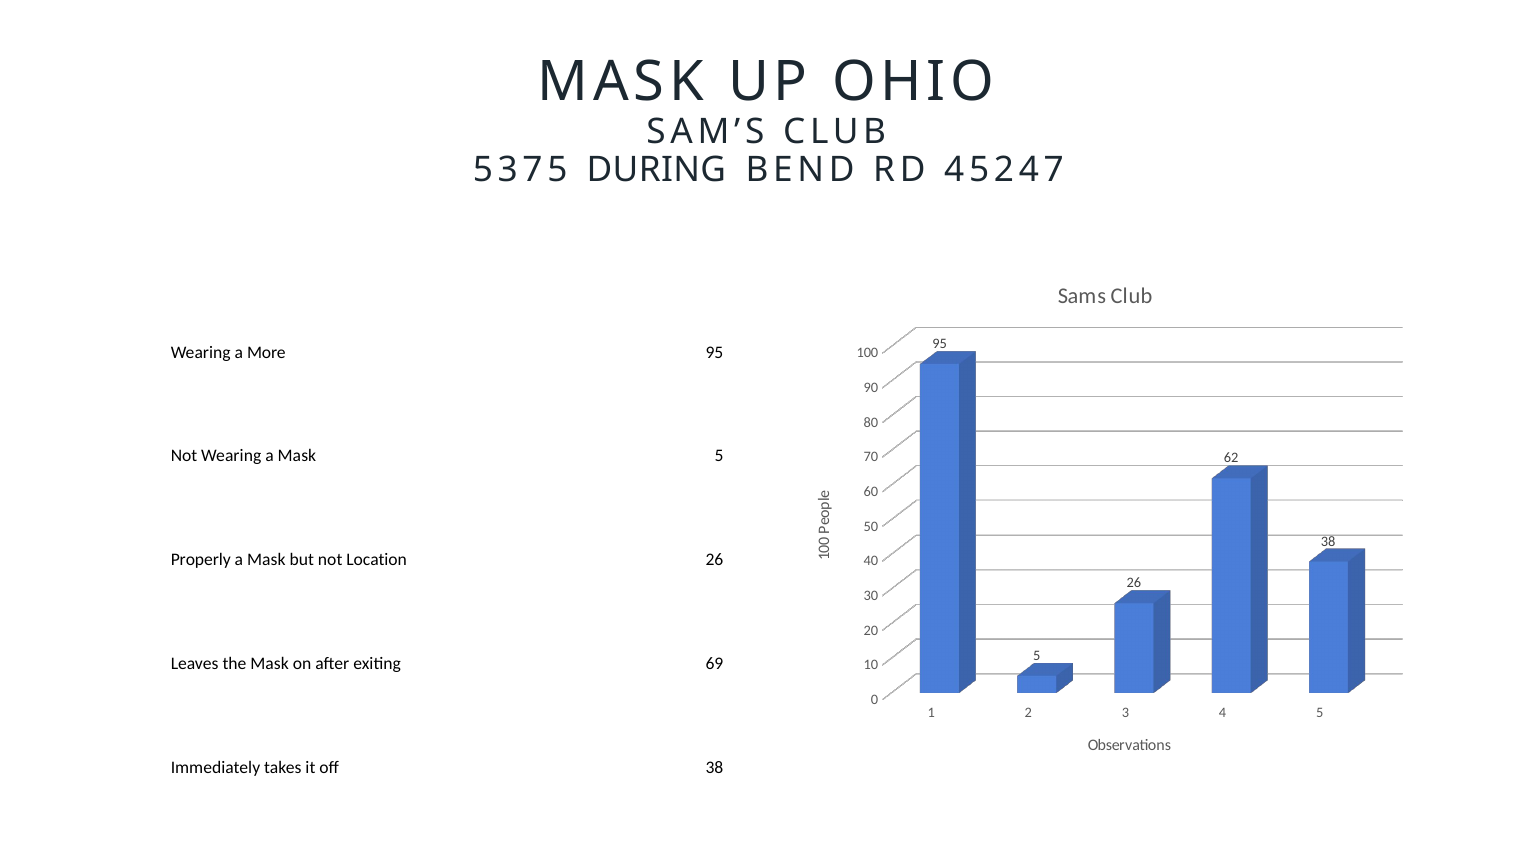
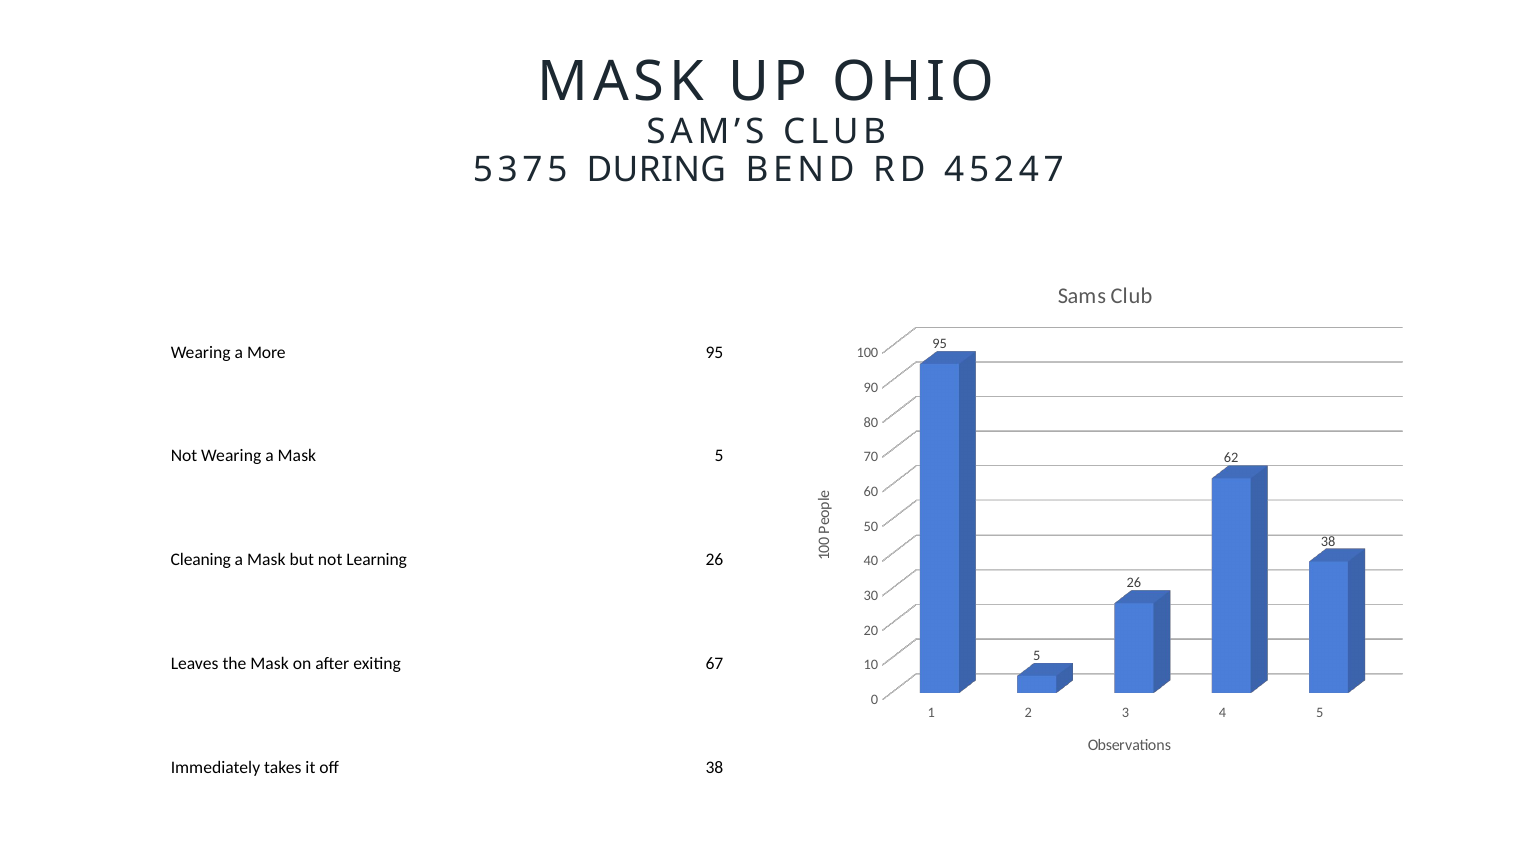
Properly: Properly -> Cleaning (201, 560)
Location: Location -> Learning (377, 560)
69: 69 -> 67 (714, 664)
